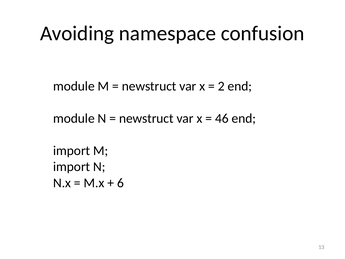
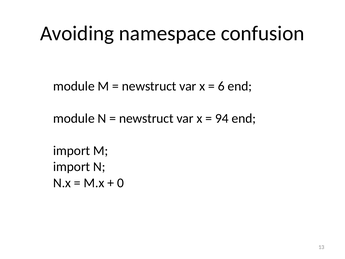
2: 2 -> 6 (221, 86)
46: 46 -> 94 (222, 118)
6: 6 -> 0 (120, 183)
